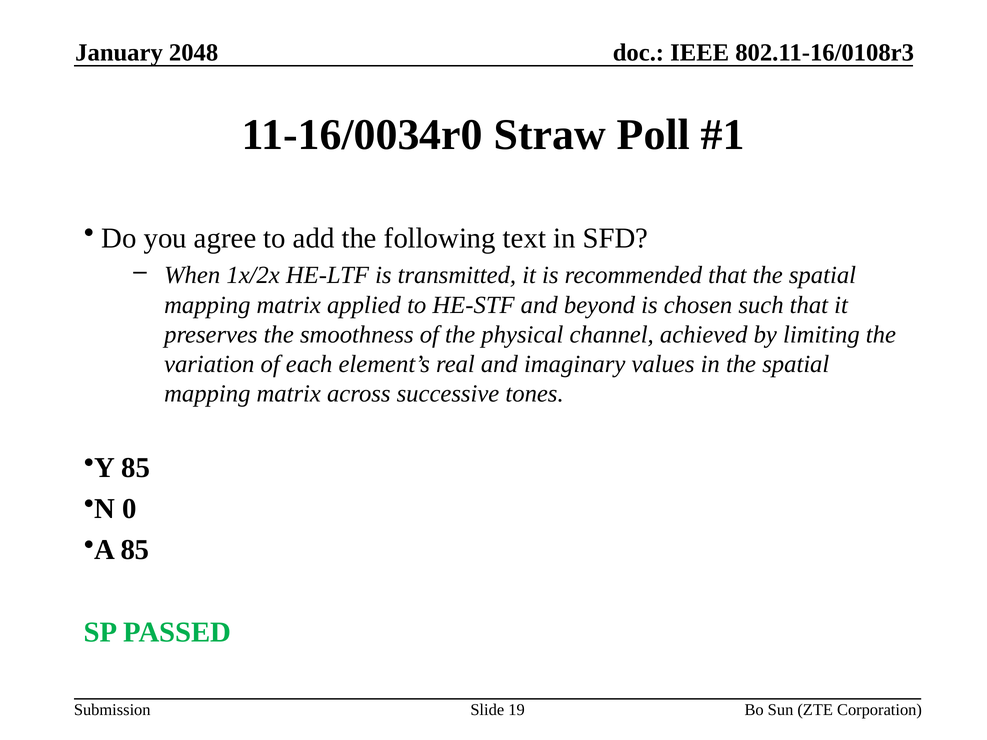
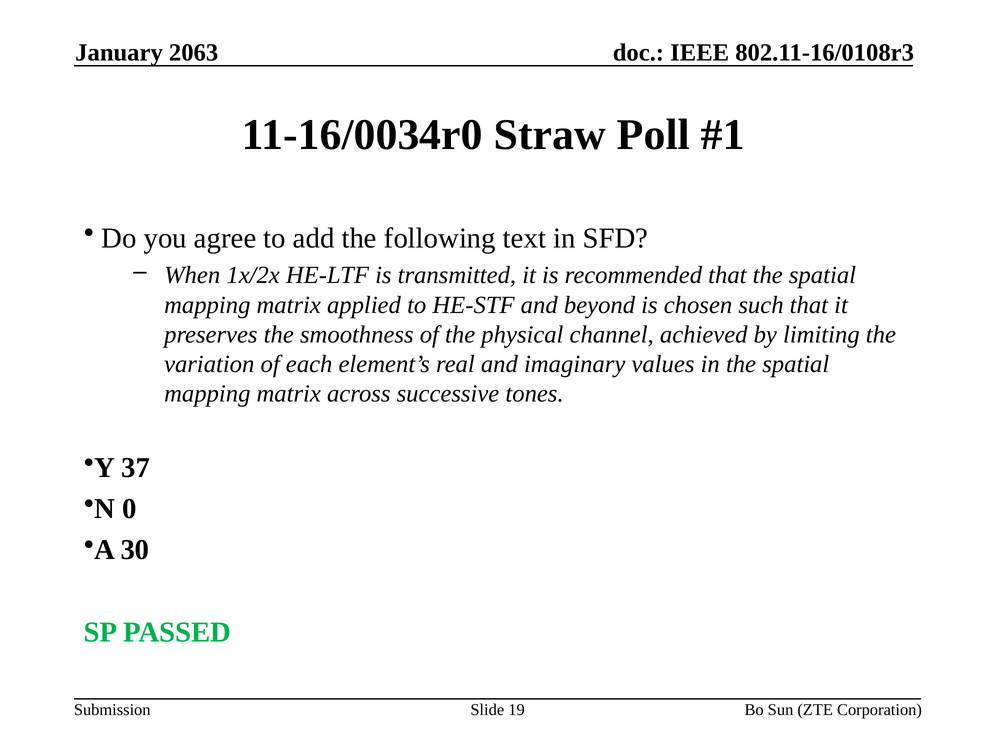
2048: 2048 -> 2063 (194, 53)
Y 85: 85 -> 37 (135, 468)
A 85: 85 -> 30 (135, 550)
